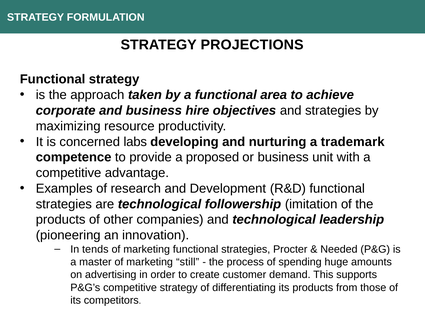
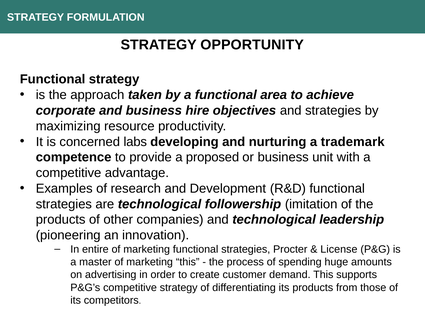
PROJECTIONS: PROJECTIONS -> OPPORTUNITY (252, 45)
tends: tends -> entire (95, 249)
Needed: Needed -> License (339, 249)
marketing still: still -> this (188, 262)
